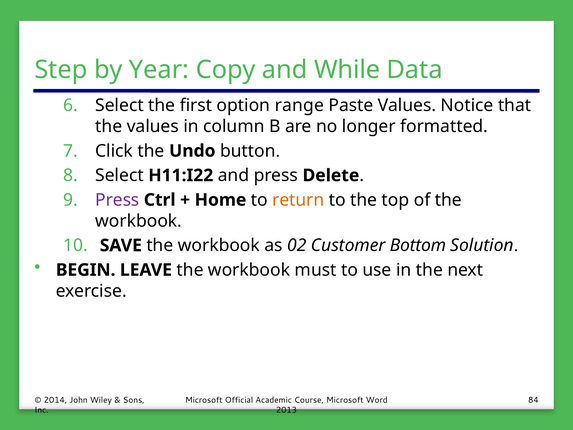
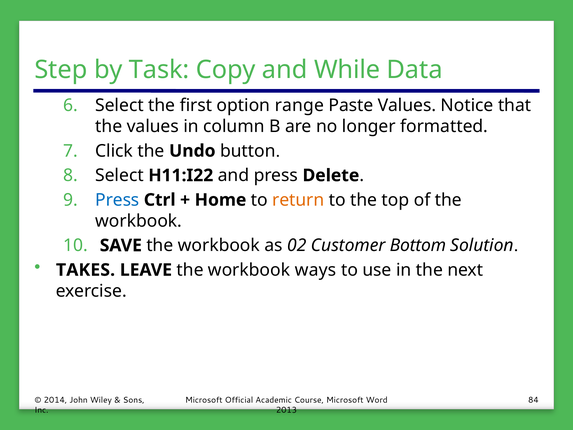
Year: Year -> Task (159, 70)
Press colour: purple -> blue (117, 200)
BEGIN: BEGIN -> TAKES (86, 270)
must: must -> ways (316, 270)
